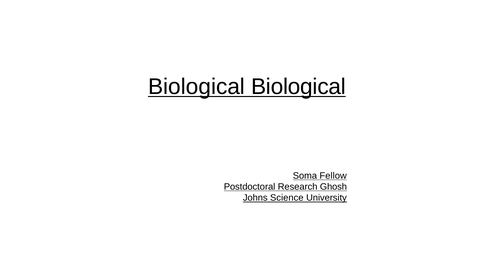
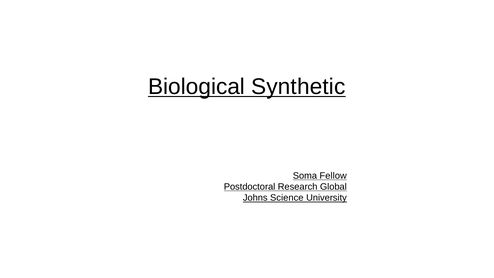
Biological Biological: Biological -> Synthetic (298, 87)
Ghosh: Ghosh -> Global (333, 187)
